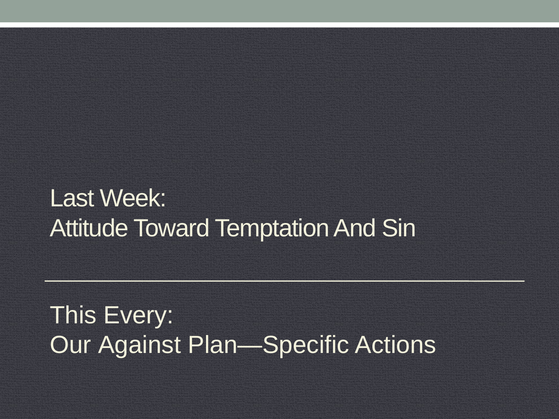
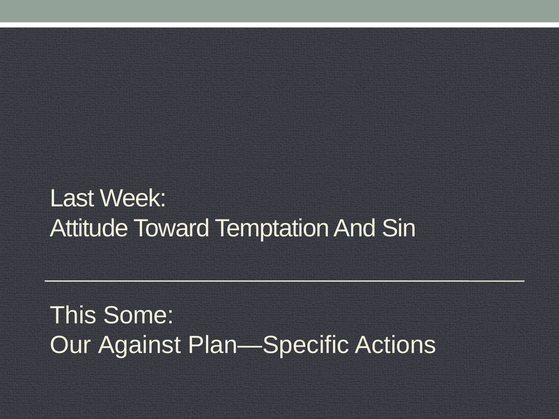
Every: Every -> Some (139, 316)
